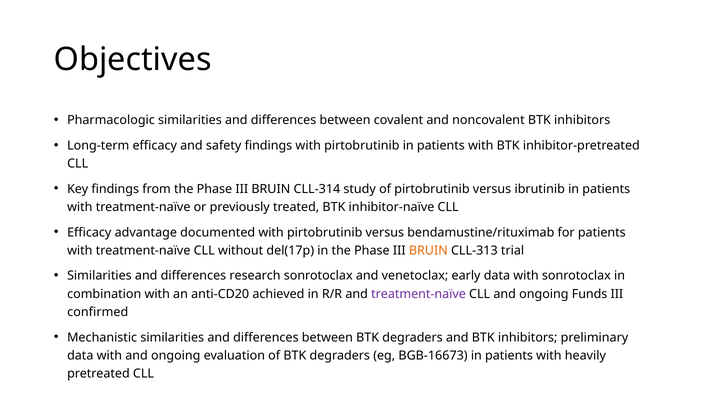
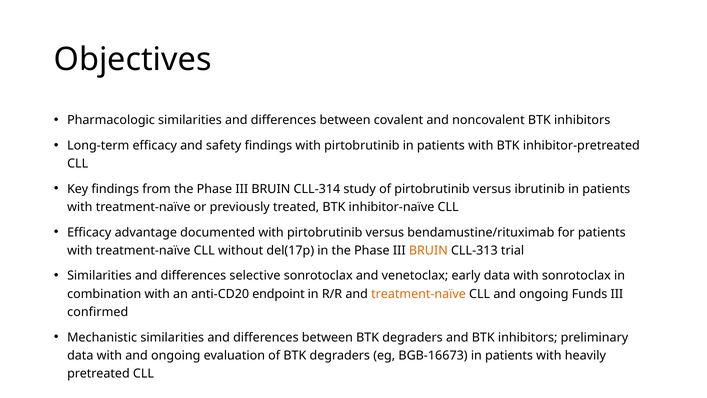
research: research -> selective (255, 276)
achieved: achieved -> endpoint (279, 294)
treatment-naïve colour: purple -> orange (419, 294)
